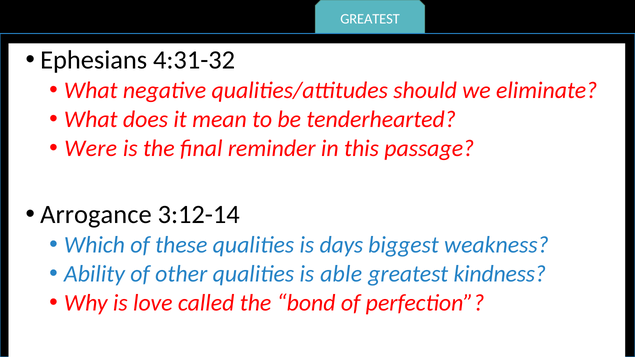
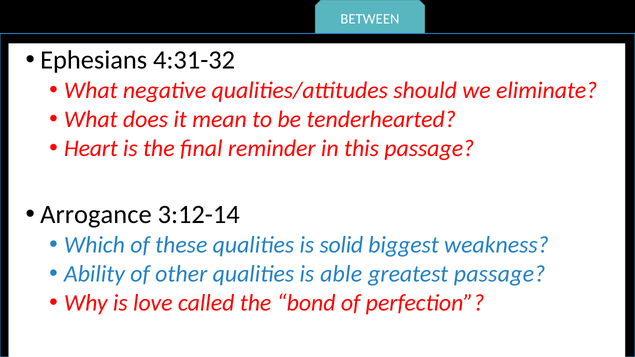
GREATEST: GREATEST -> BETWEEN (370, 19)
Were: Were -> Heart (91, 148)
days: days -> solid (341, 245)
greatest kindness: kindness -> passage (500, 274)
